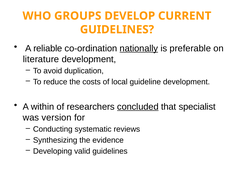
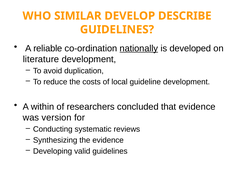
GROUPS: GROUPS -> SIMILAR (78, 16)
CURRENT: CURRENT -> DESCRIBE (185, 16)
preferable: preferable -> developed (190, 48)
concluded underline: present -> none (138, 106)
that specialist: specialist -> evidence (197, 106)
